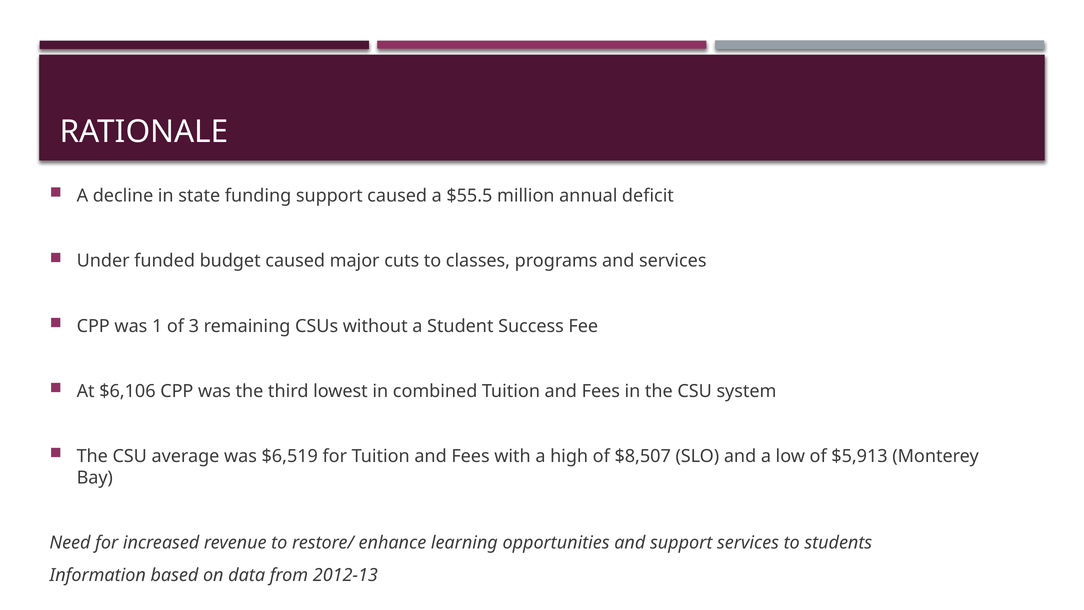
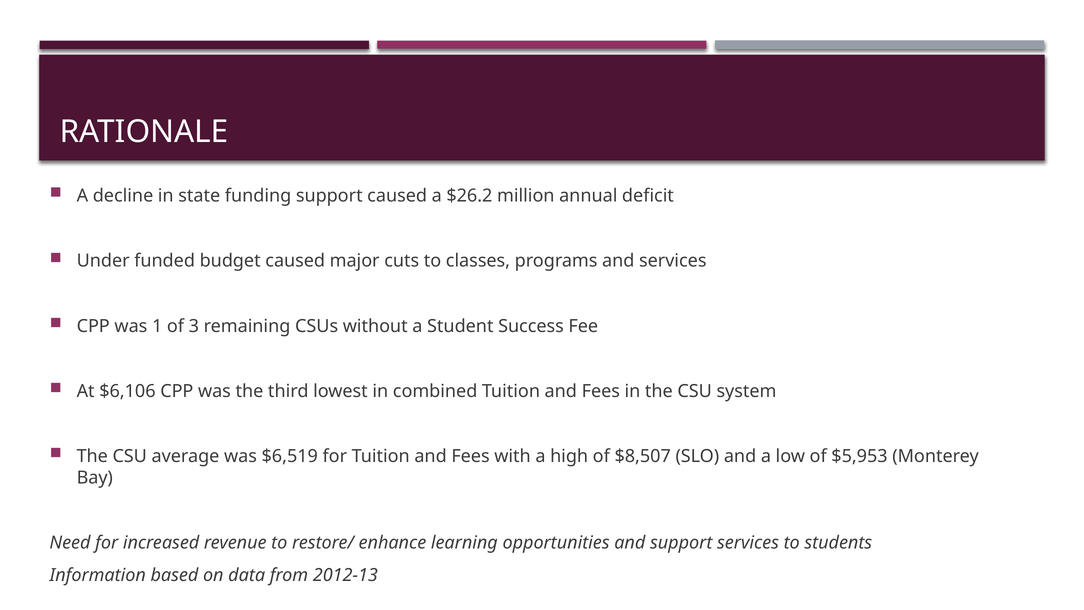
$55.5: $55.5 -> $26.2 (469, 196)
$5,913: $5,913 -> $5,953 (860, 456)
